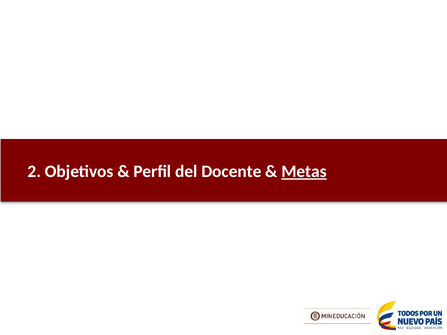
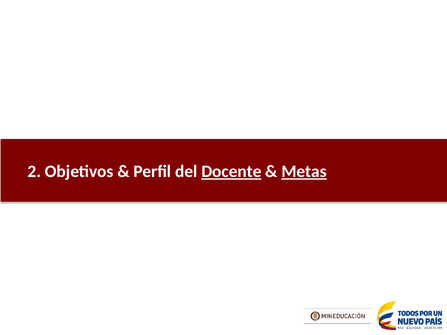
Docente underline: none -> present (231, 172)
